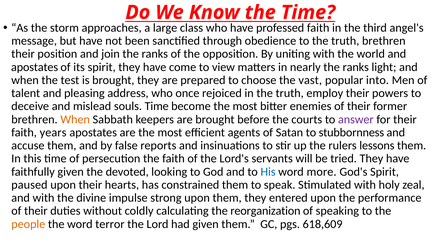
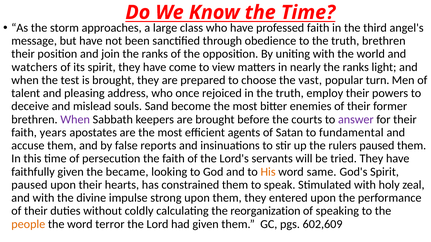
apostates: apostates -> watchers (34, 67)
into: into -> turn (378, 80)
souls Time: Time -> Sand (157, 106)
When colour: orange -> purple (75, 120)
stubbornness: stubbornness -> fundamental (351, 133)
rulers lessons: lessons -> paused (377, 146)
devoted: devoted -> became (127, 172)
His colour: blue -> orange (268, 172)
more: more -> same (322, 172)
618,609: 618,609 -> 602,609 (323, 224)
